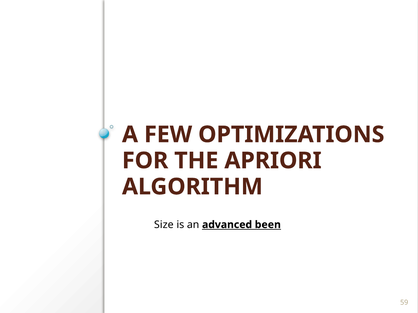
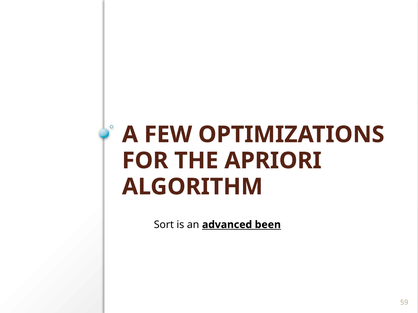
Size: Size -> Sort (164, 225)
